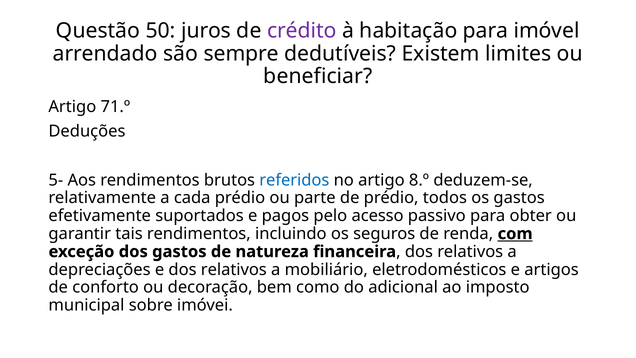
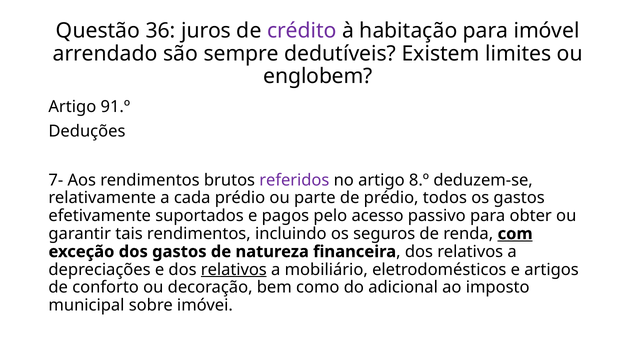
50: 50 -> 36 (161, 31)
beneficiar: beneficiar -> englobem (318, 76)
71.º: 71.º -> 91.º (115, 106)
5-: 5- -> 7- (56, 180)
referidos colour: blue -> purple (294, 180)
relativos underline: none -> present (234, 269)
